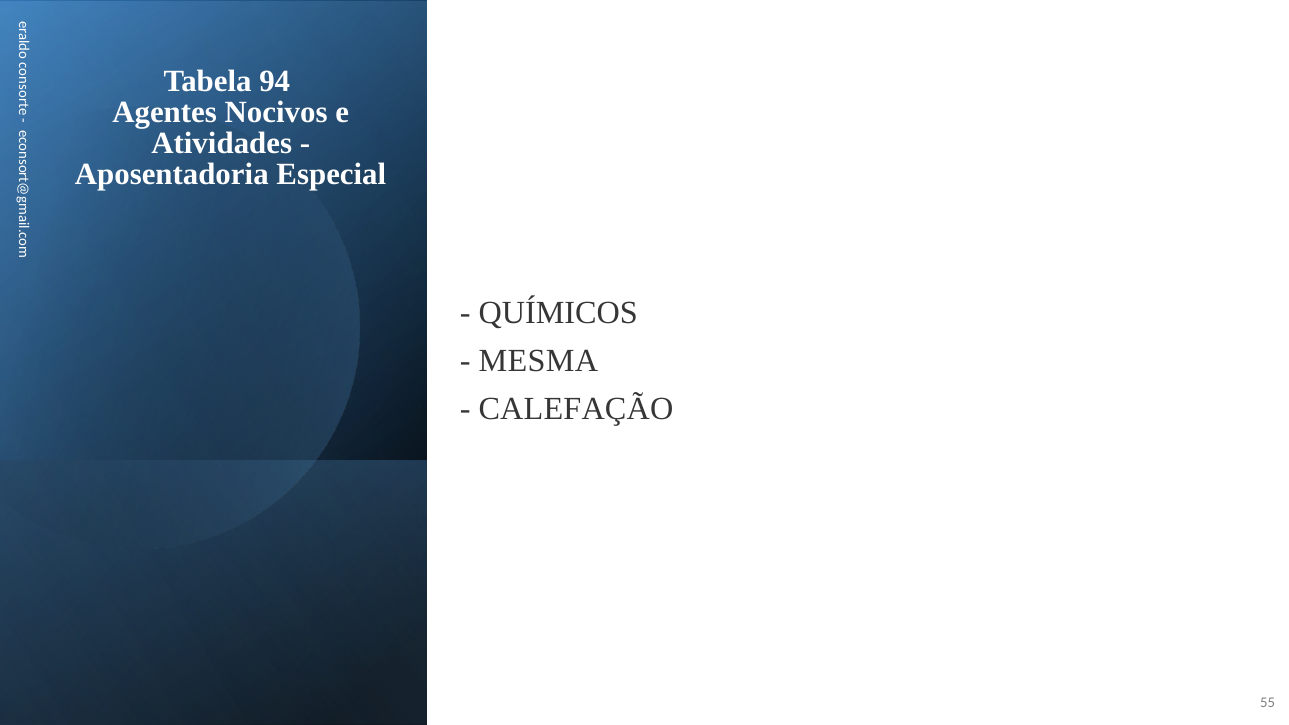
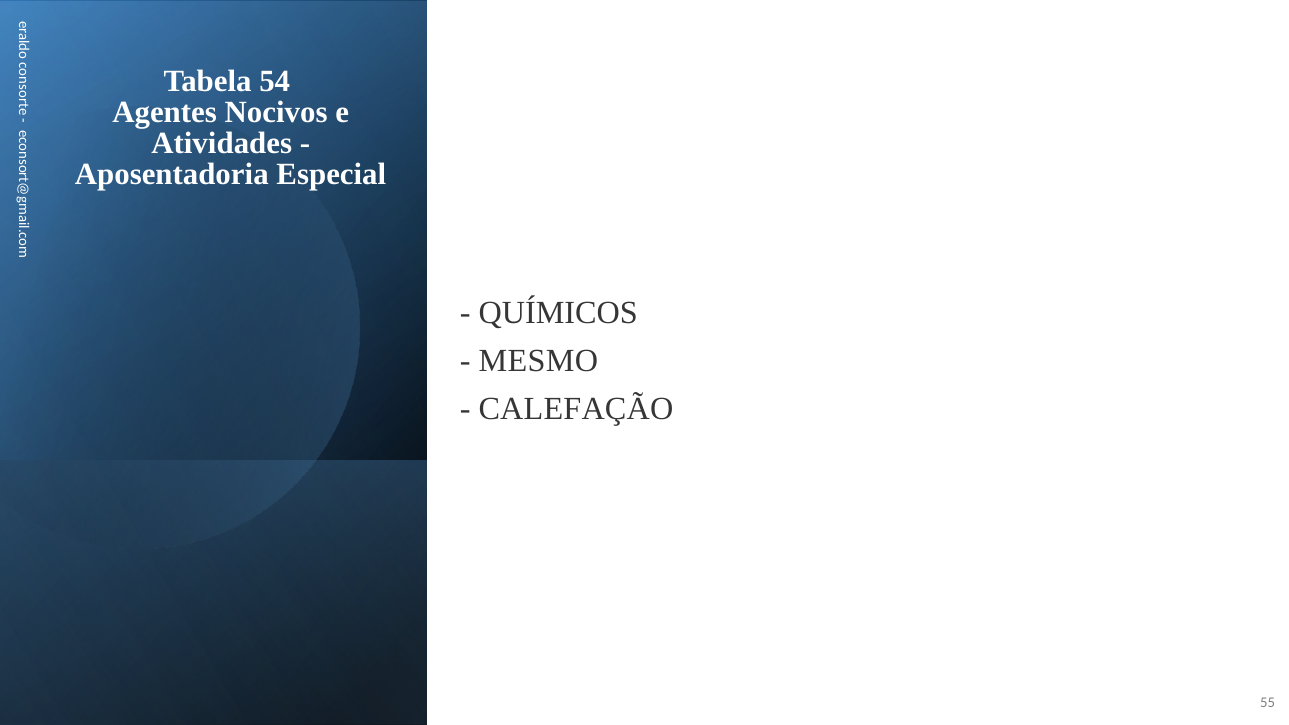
94: 94 -> 54 (275, 81)
MESMA: MESMA -> MESMO (538, 361)
